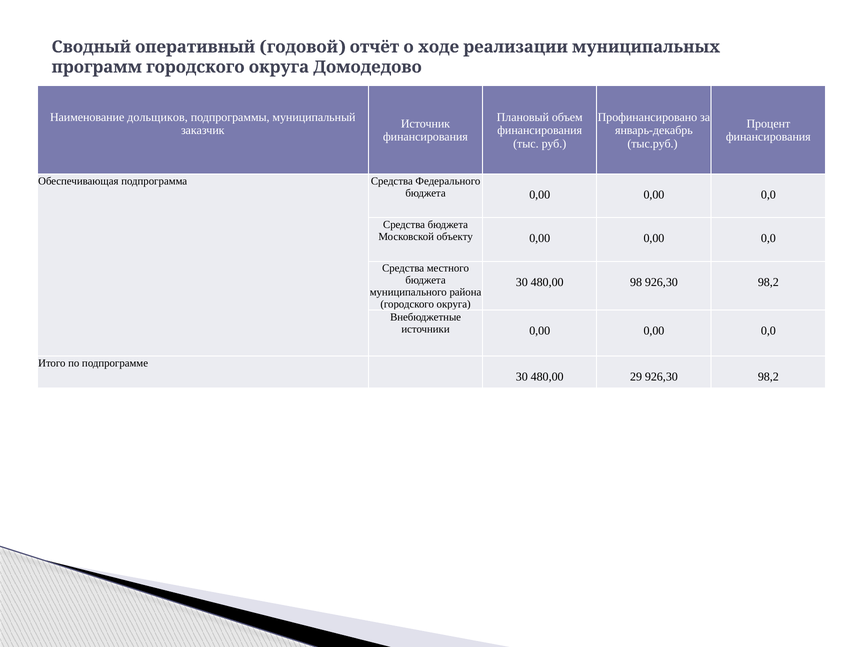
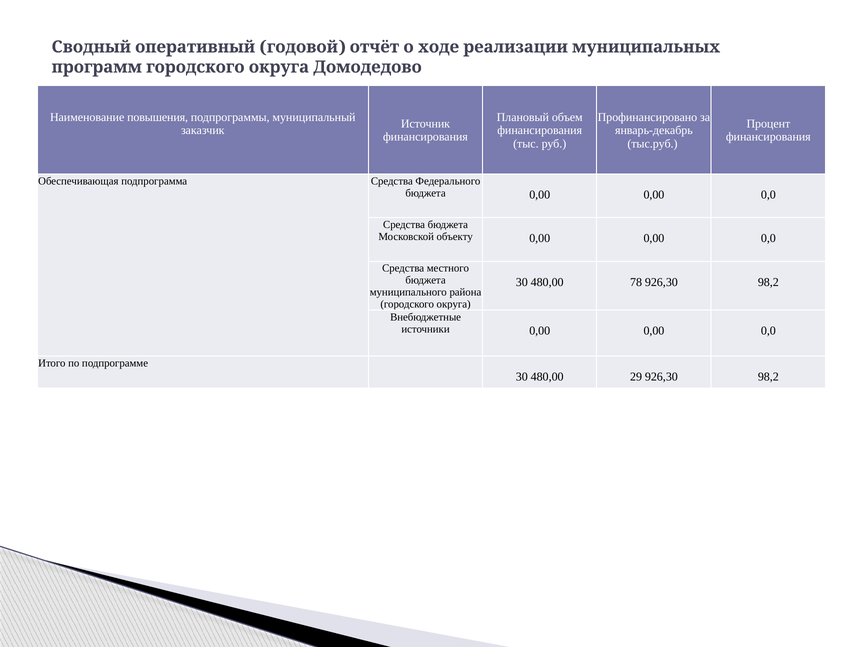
дольщиков: дольщиков -> повышения (158, 117)
98: 98 -> 78 (636, 282)
